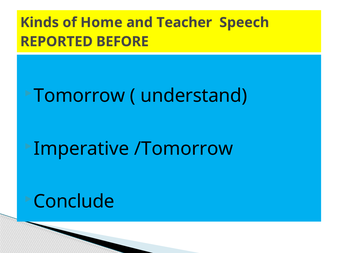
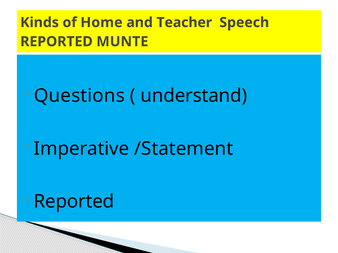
BEFORE: BEFORE -> MUNTE (122, 42)
Tomorrow: Tomorrow -> Questions (79, 96)
/Tomorrow: /Tomorrow -> /Statement (184, 149)
Conclude: Conclude -> Reported (74, 202)
